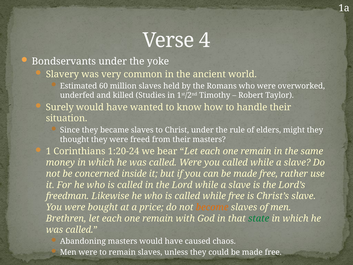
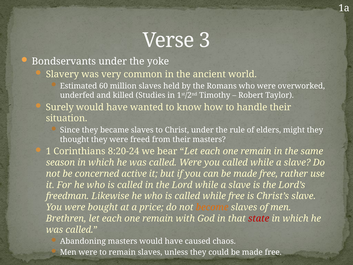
4: 4 -> 3 (205, 40)
1:20-24: 1:20-24 -> 8:20-24 (124, 151)
money: money -> season (60, 162)
inside: inside -> active (134, 174)
state colour: green -> red (259, 218)
